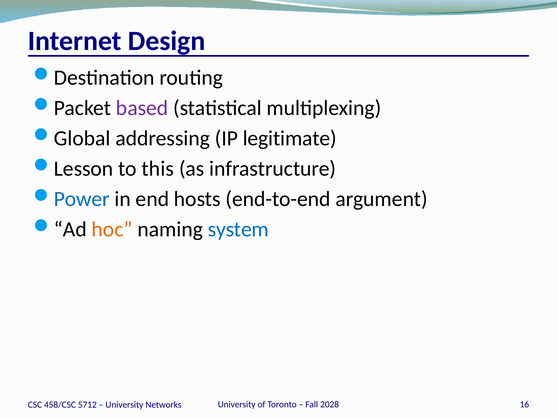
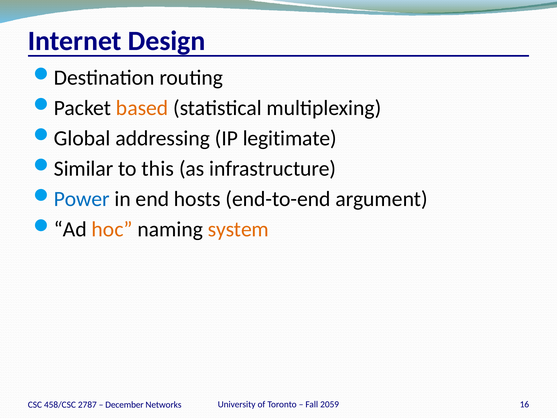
based colour: purple -> orange (142, 108)
Lesson: Lesson -> Similar (84, 169)
system colour: blue -> orange (238, 229)
2028: 2028 -> 2059 (330, 404)
5712: 5712 -> 2787 (87, 404)
University: University -> December (124, 404)
